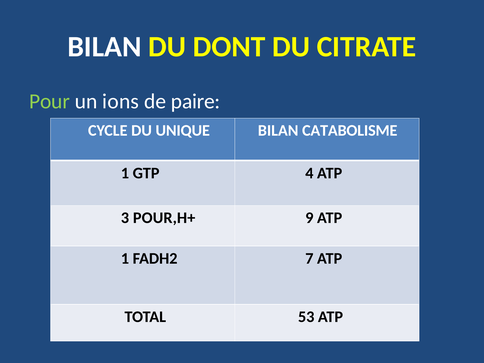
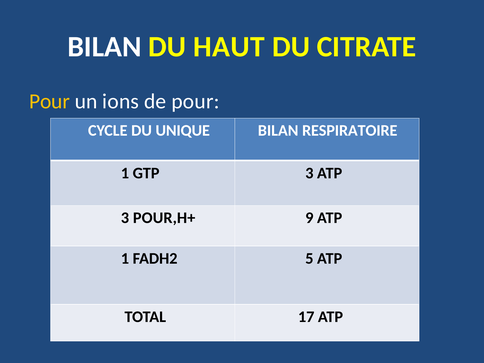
DONT: DONT -> HAUT (229, 47)
Pour colour: light green -> yellow (49, 102)
de paire: paire -> pour (195, 102)
CATABOLISME: CATABOLISME -> RESPIRATOIRE (350, 131)
GTP 4: 4 -> 3 (309, 173)
7: 7 -> 5 (309, 258)
53: 53 -> 17 (306, 317)
